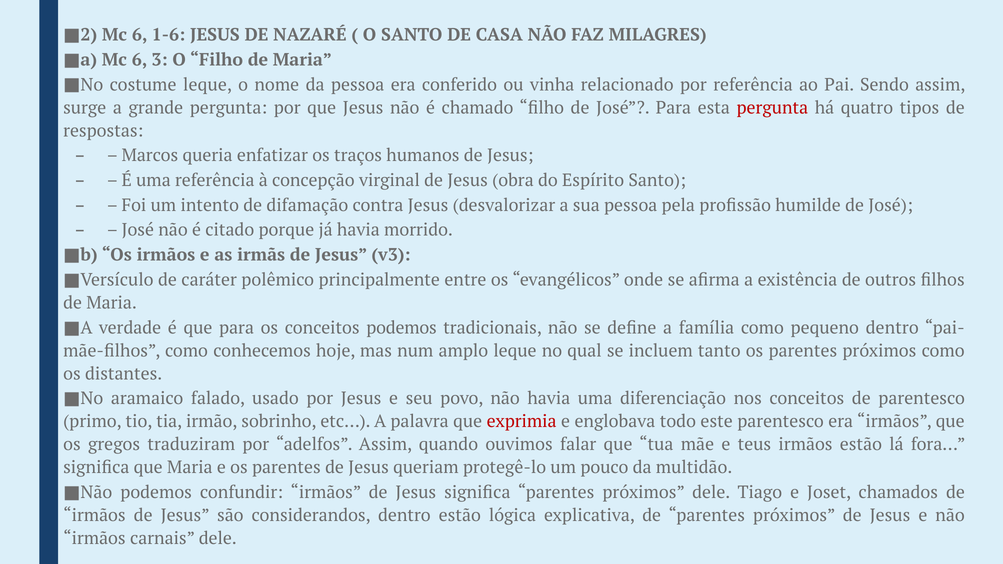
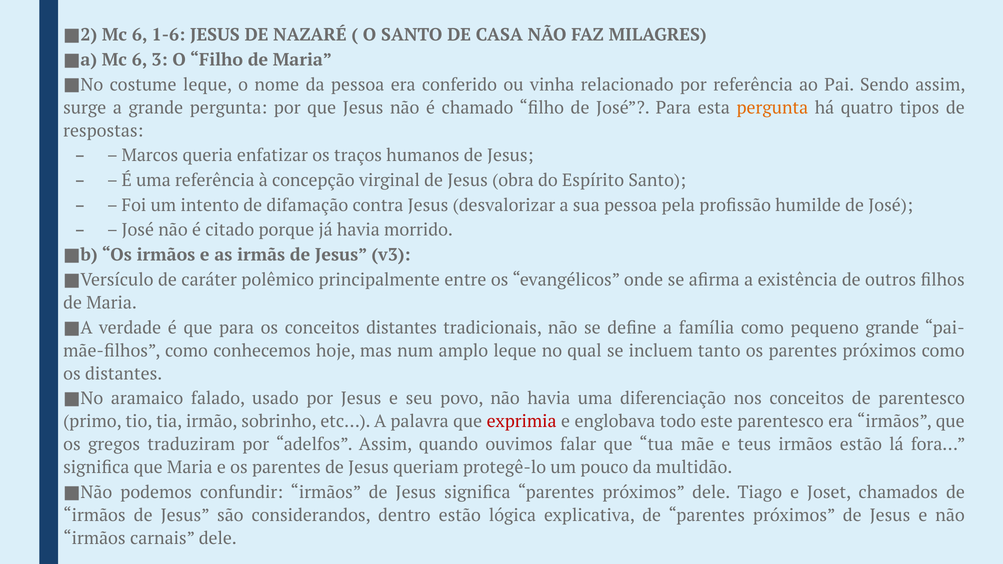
pergunta colour: red -> orange (772, 108)
conceitos podemos: podemos -> distantes (402, 328)
pequeno dentro: dentro -> grande (892, 328)
